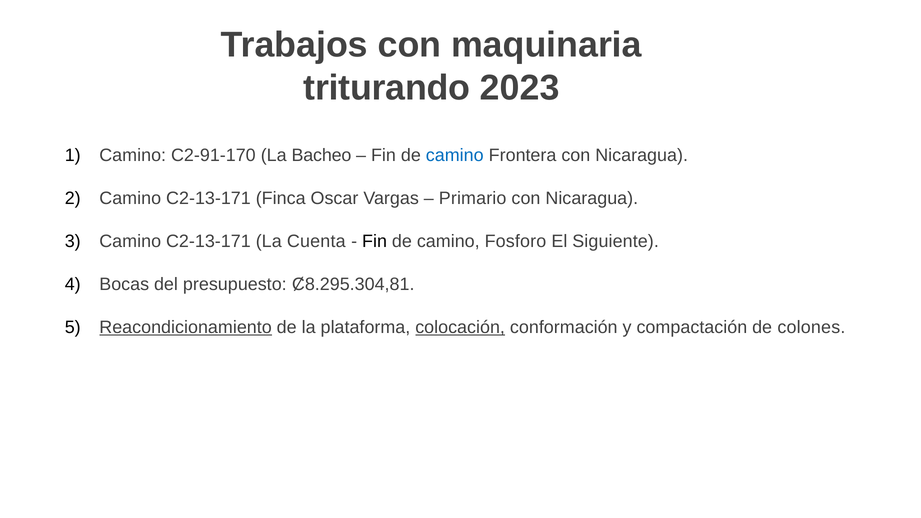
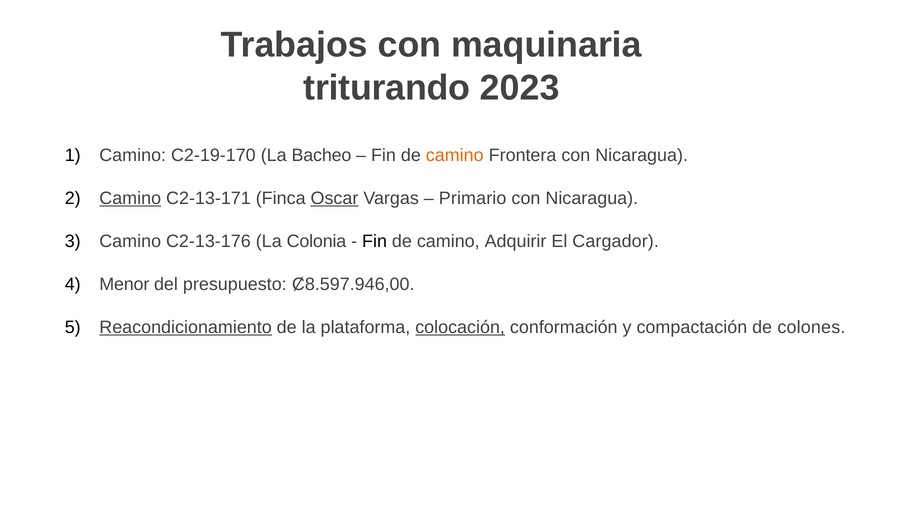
C2-91-170: C2-91-170 -> C2-19-170 (213, 155)
camino colour: blue -> orange (455, 155)
Camino underline: none -> present (130, 198)
Oscar underline: none -> present (334, 198)
C2-13-171: C2-13-171 -> C2-13-176 (208, 241)
Cuenta: Cuenta -> Colonia (316, 241)
Fosforo: Fosforo -> Adquirir (516, 241)
Siguiente: Siguiente -> Cargador (616, 241)
Bocas: Bocas -> Menor (124, 284)
Ȼ8.295.304,81: Ȼ8.295.304,81 -> Ȼ8.597.946,00 (353, 284)
